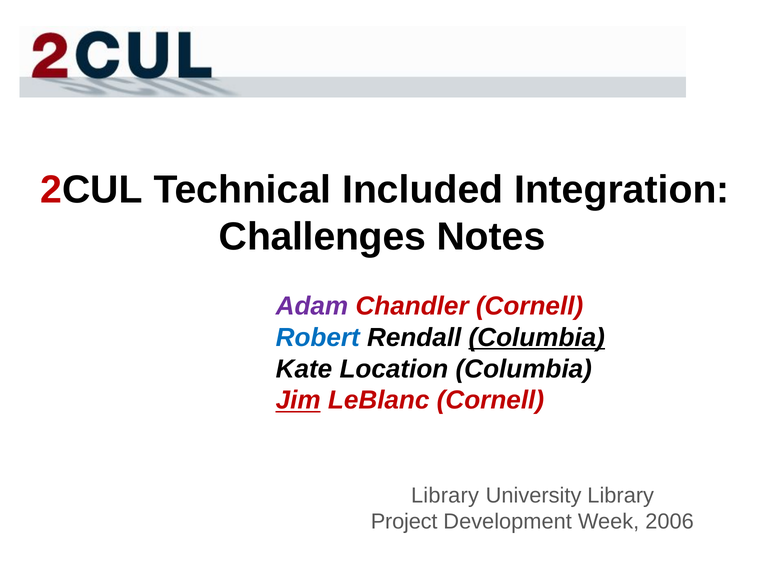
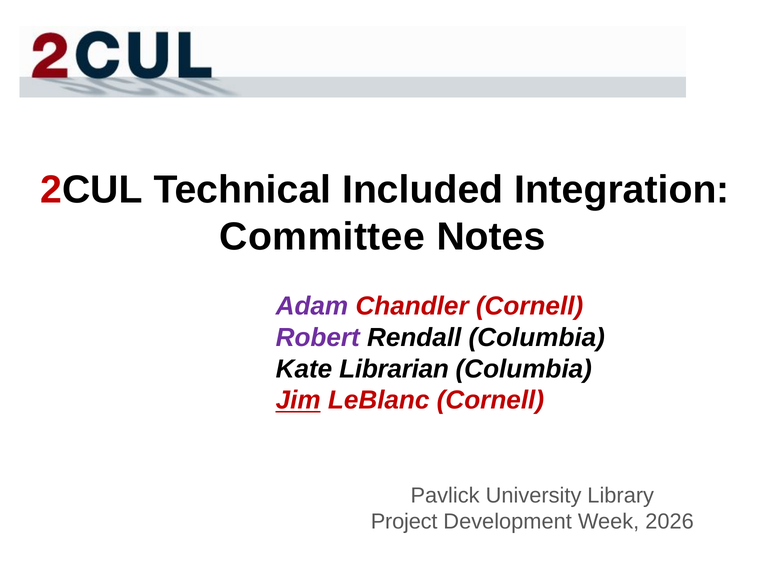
Challenges: Challenges -> Committee (322, 237)
Robert colour: blue -> purple (318, 338)
Columbia underline: present -> none (537, 338)
Location: Location -> Librarian (394, 369)
Library: Library -> Pavlick (445, 495)
2006: 2006 -> 2026 (670, 522)
